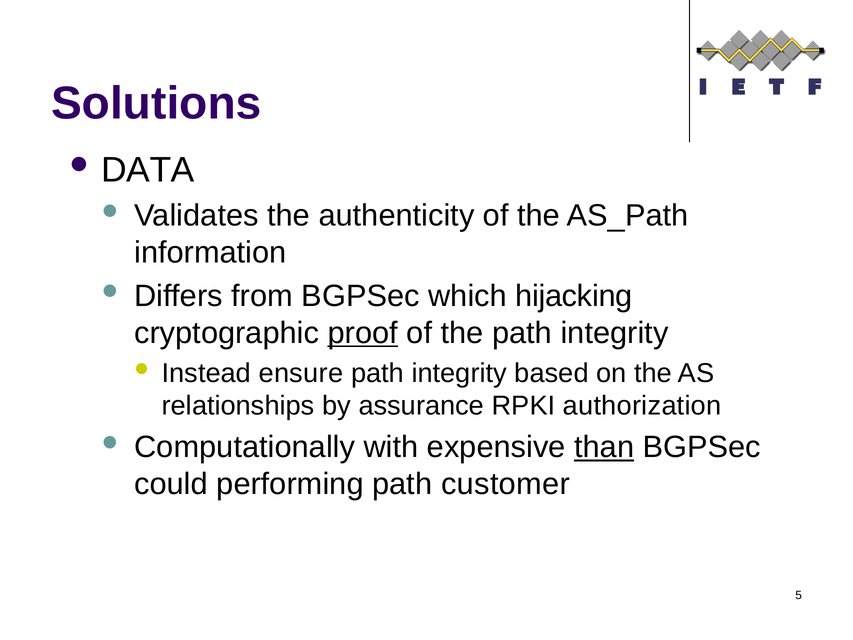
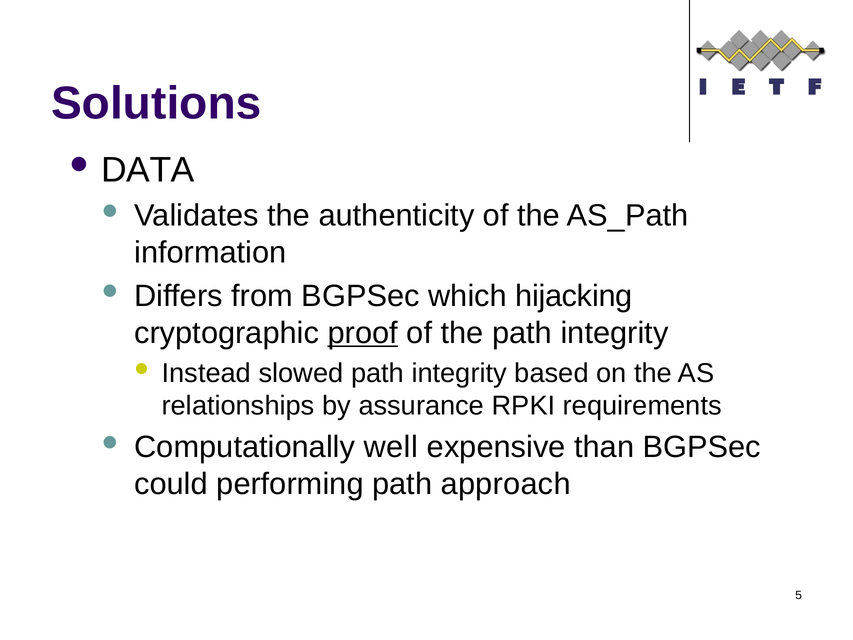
ensure: ensure -> slowed (301, 373)
authorization: authorization -> requirements (642, 406)
with: with -> well (391, 447)
than underline: present -> none (604, 447)
customer: customer -> approach (506, 484)
